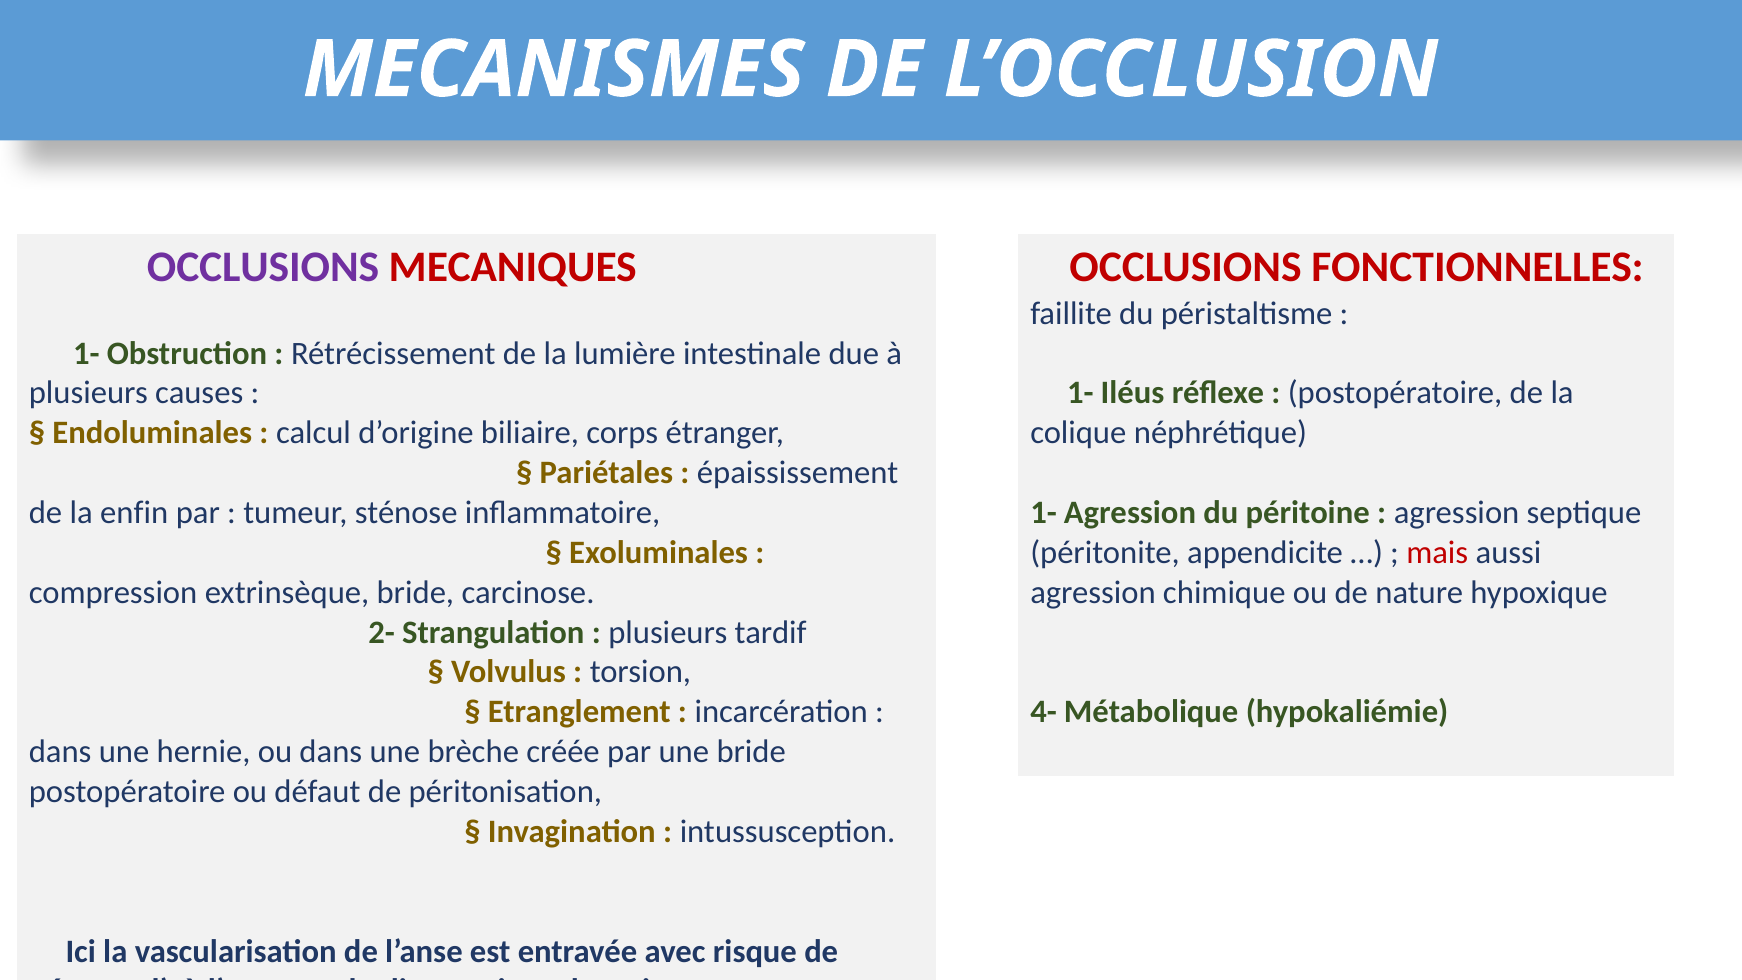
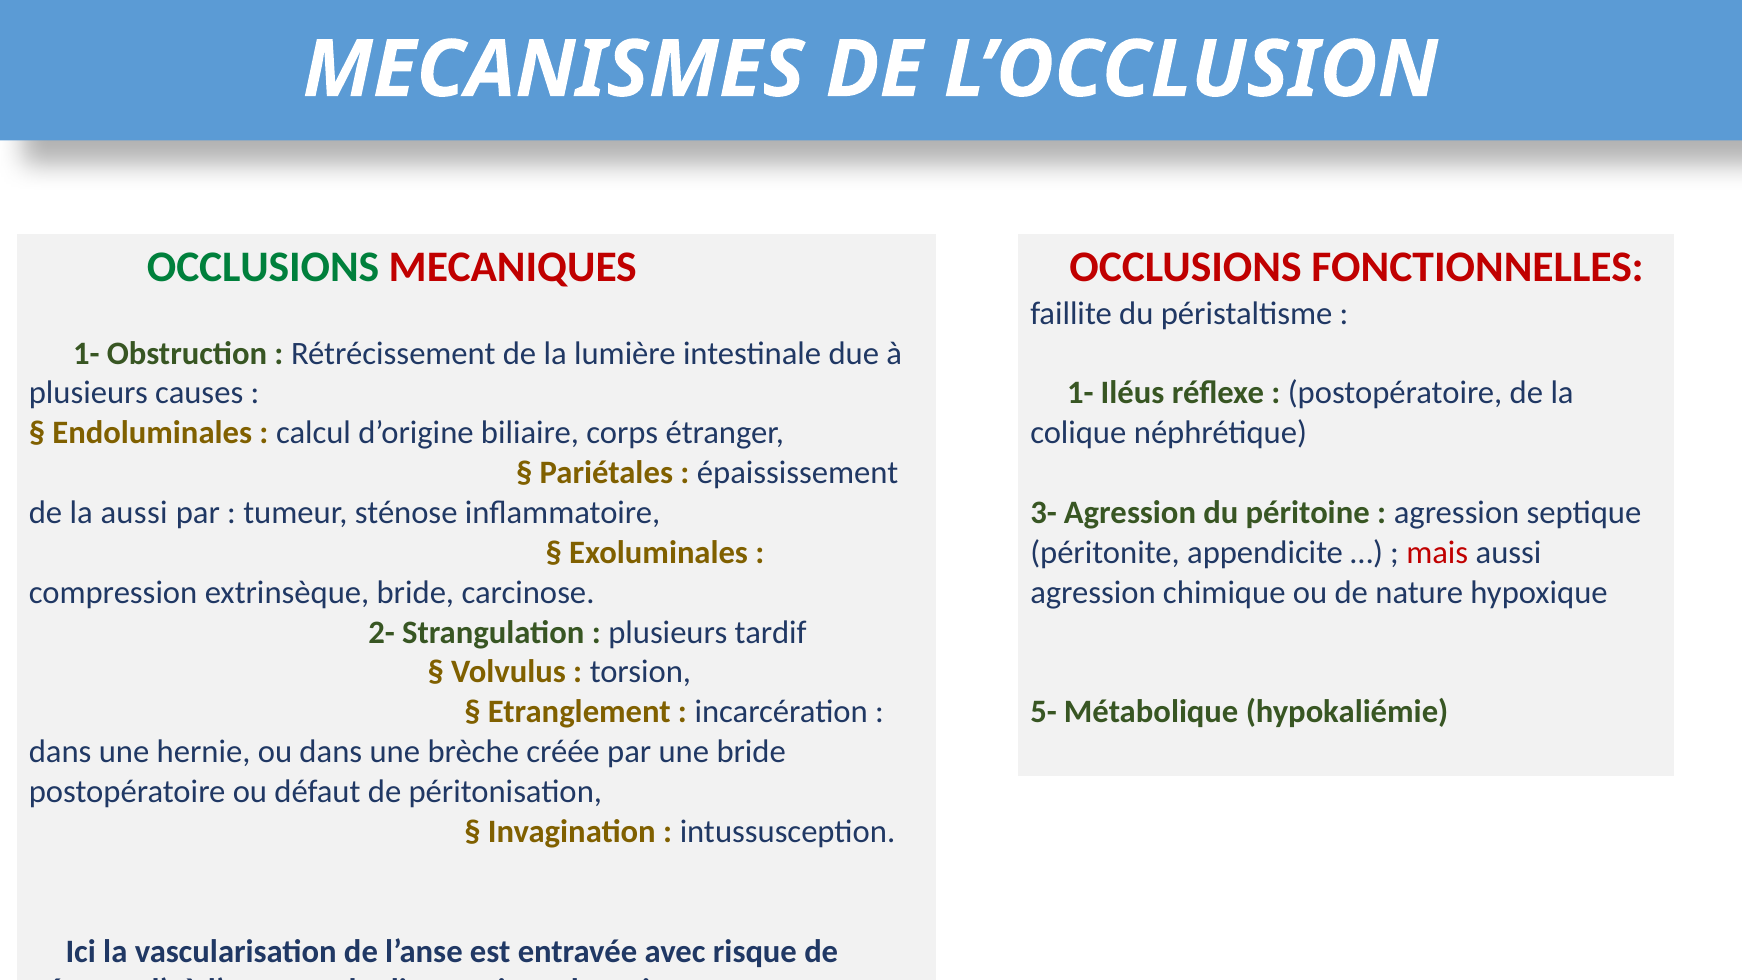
OCCLUSIONS colour: purple -> green (263, 267)
la enfin: enfin -> aussi (134, 513)
1-: 1- -> 3- (1044, 513)
4-: 4- -> 5- (1044, 712)
